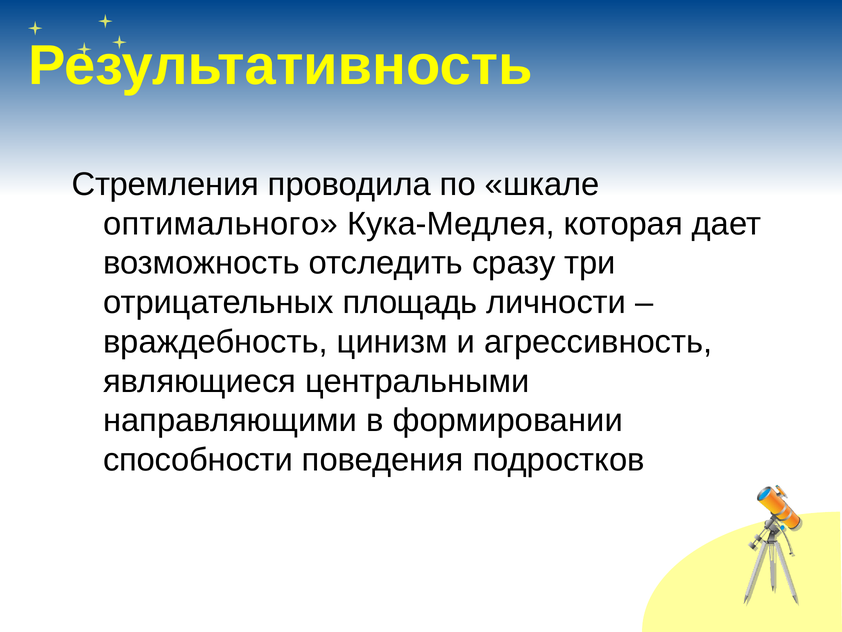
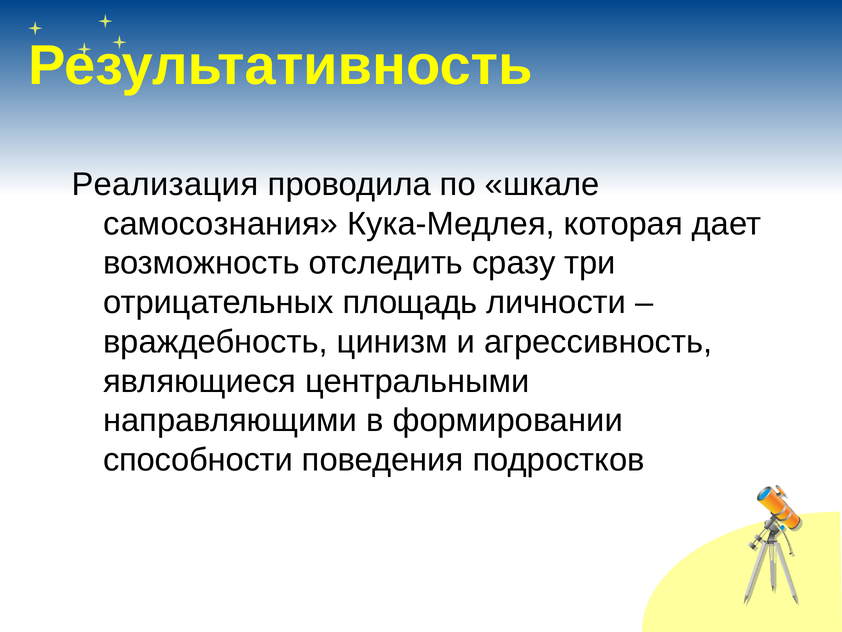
Стремления: Стремления -> Реализация (165, 184)
оптимального: оптимального -> самосознания (221, 224)
